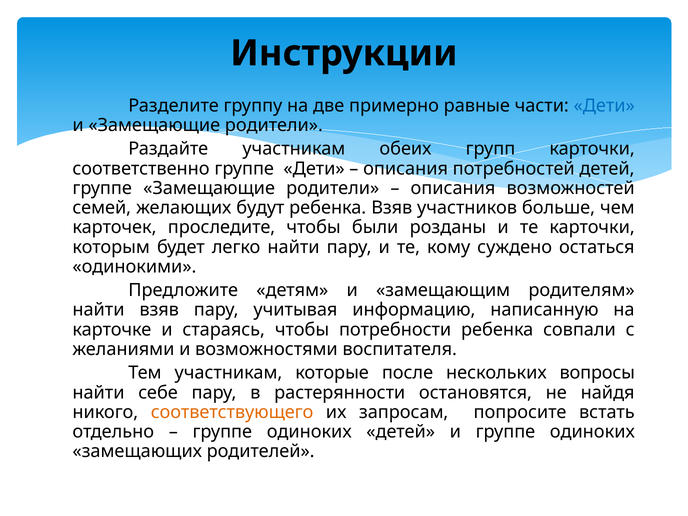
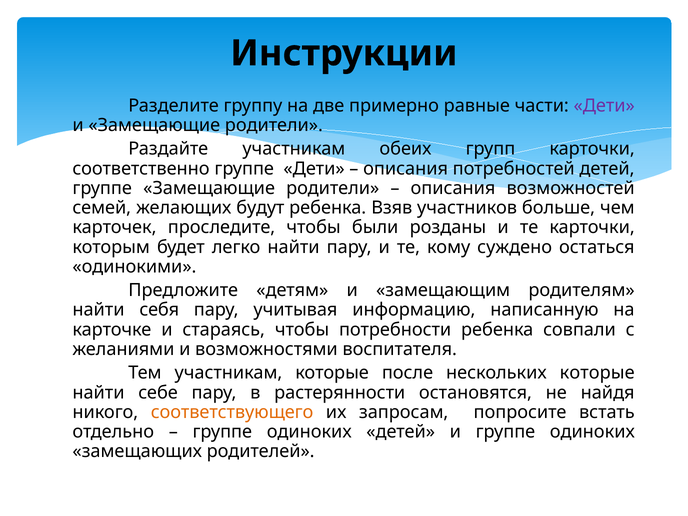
Дети colour: blue -> purple (604, 106)
найти взяв: взяв -> себя (159, 310)
нескольких вопросы: вопросы -> которые (597, 373)
